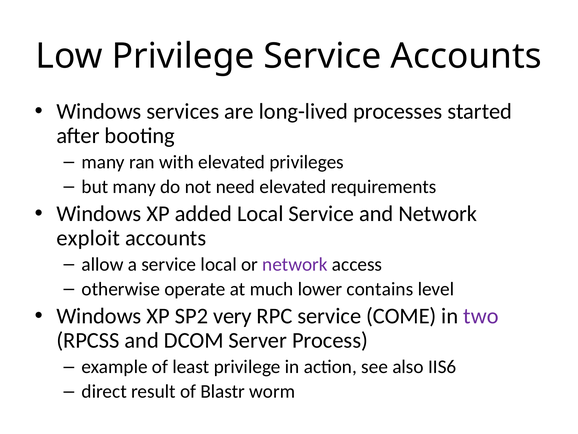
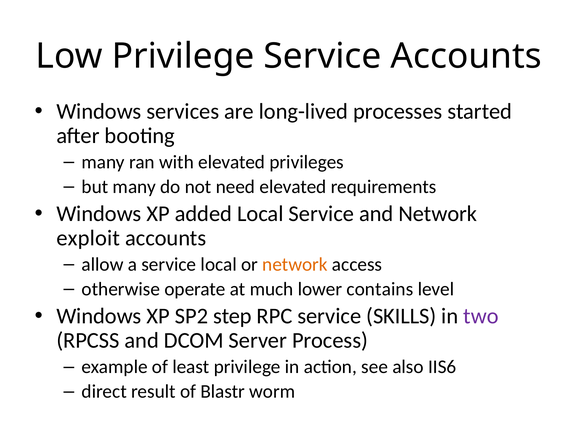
network colour: purple -> orange (295, 264)
very: very -> step (232, 316)
COME: COME -> SKILLS (401, 316)
